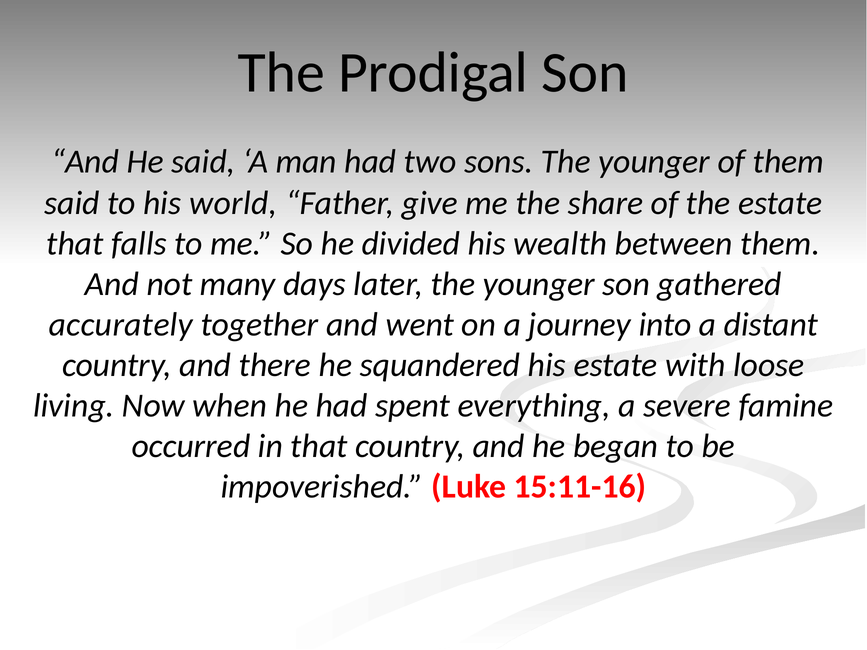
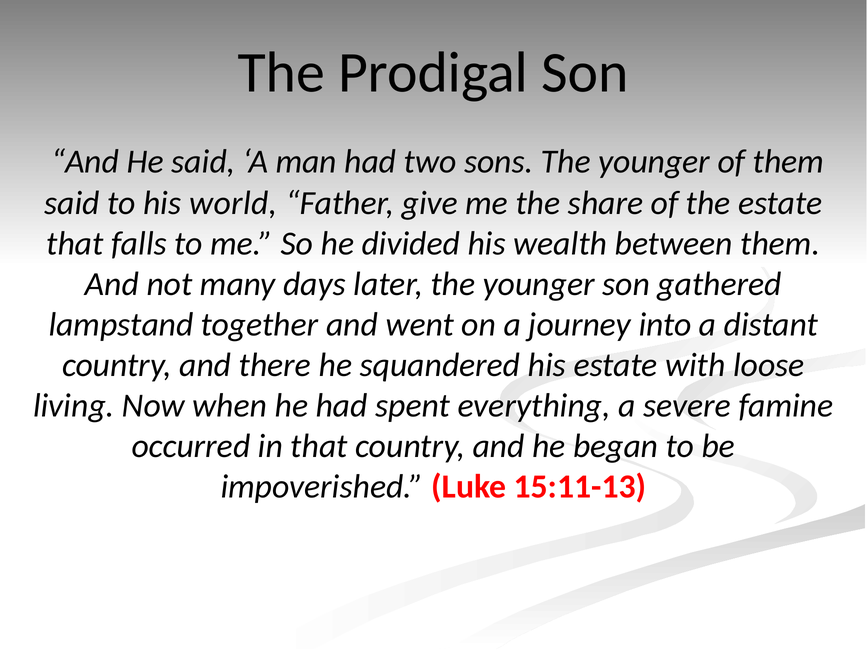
accurately: accurately -> lampstand (121, 325)
15:11-16: 15:11-16 -> 15:11-13 (580, 487)
